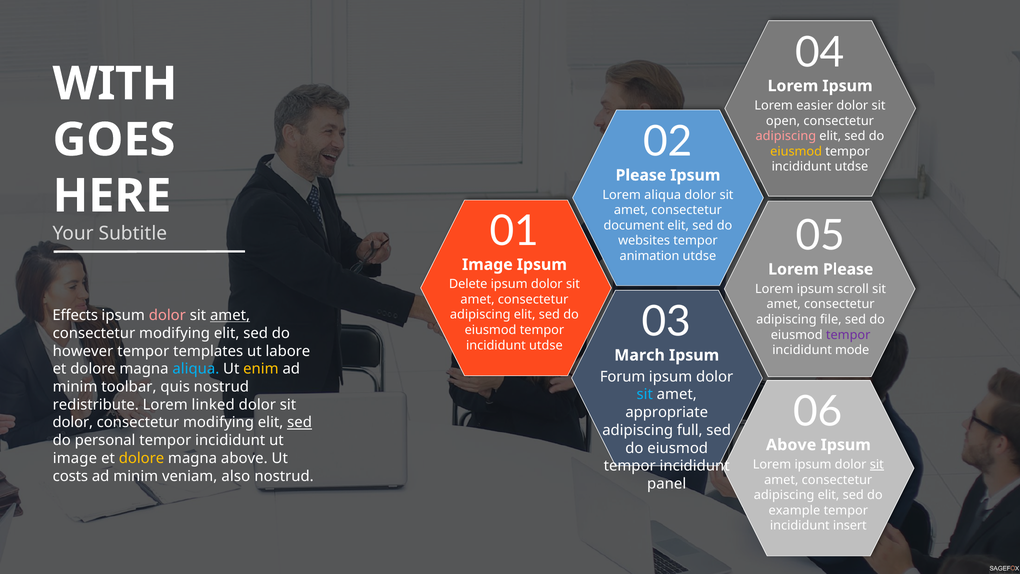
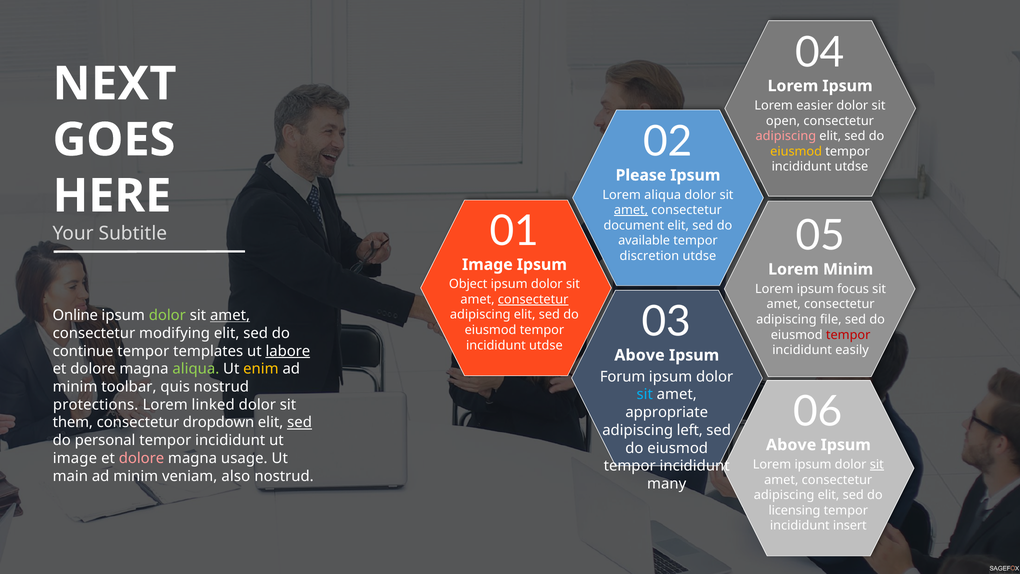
WITH: WITH -> NEXT (114, 84)
amet underline: none -> present (631, 210)
websites: websites -> available (644, 241)
animation: animation -> discretion (649, 256)
Lorem Please: Please -> Minim (848, 269)
Delete: Delete -> Object (468, 284)
scroll: scroll -> focus (853, 289)
consectetur underline: none -> present (533, 299)
Effects: Effects -> Online (75, 315)
dolor colour: pink -> light green (167, 315)
tempor colour: purple -> red (848, 335)
mode: mode -> easily (852, 350)
however: however -> continue (83, 351)
labore underline: none -> present (288, 351)
March: March -> Above (640, 355)
aliqua colour: light blue -> light green (196, 369)
redistribute: redistribute -> protections (96, 405)
dolor: dolor -> them (73, 422)
modifying: modifying -> dropdown (219, 422)
full: full -> left (690, 430)
dolore colour: yellow -> pink (142, 458)
magna above: above -> usage (244, 458)
costs: costs -> main (70, 476)
panel: panel -> many (667, 484)
example: example -> licensing (794, 510)
